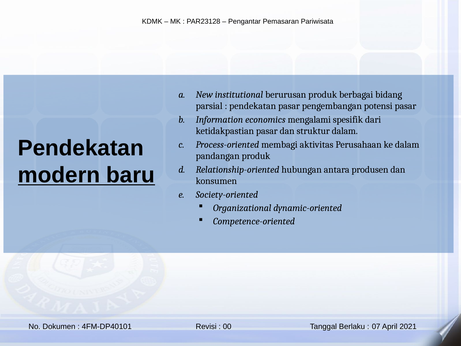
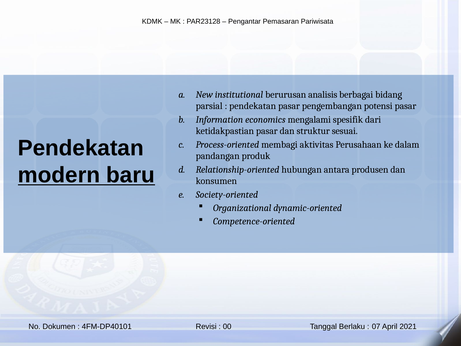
berurusan produk: produk -> analisis (323, 94)
struktur dalam: dalam -> sesuai (345, 131)
